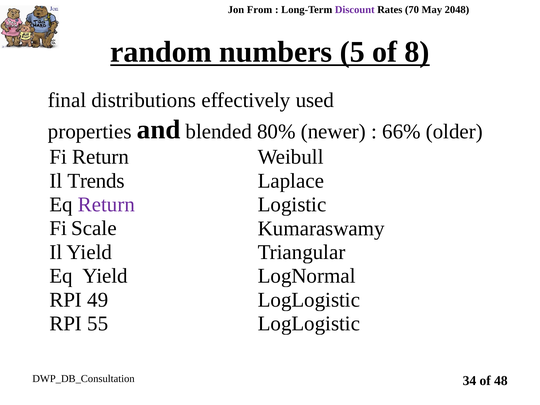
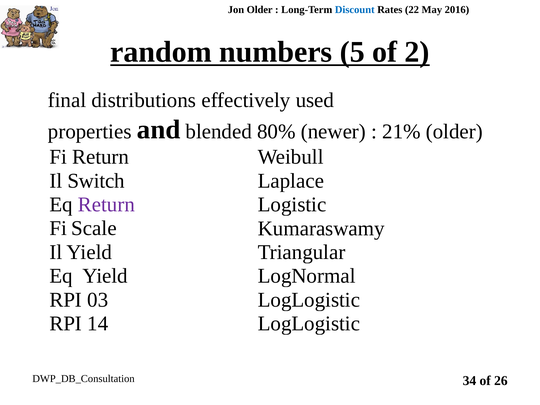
Jon From: From -> Older (260, 10)
Discount colour: purple -> blue (355, 10)
70: 70 -> 22 (412, 10)
2048: 2048 -> 2016 (457, 10)
8: 8 -> 2 (417, 52)
66%: 66% -> 21% (401, 131)
Trends: Trends -> Switch (96, 181)
49: 49 -> 03 (98, 300)
55: 55 -> 14 (98, 324)
48: 48 -> 26 (501, 381)
